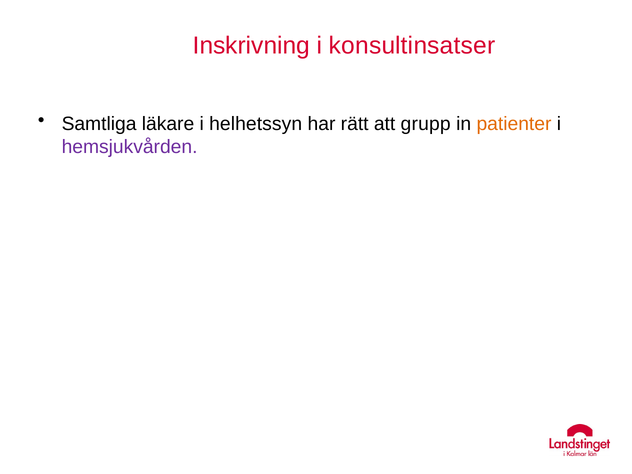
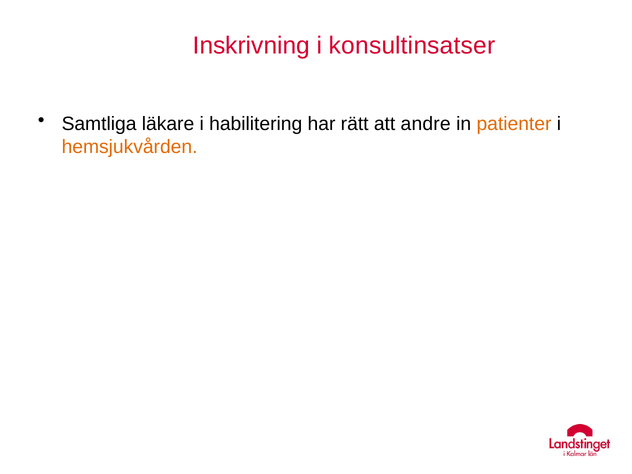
helhetssyn: helhetssyn -> habilitering (256, 124)
grupp: grupp -> andre (426, 124)
hemsjukvården colour: purple -> orange (130, 147)
